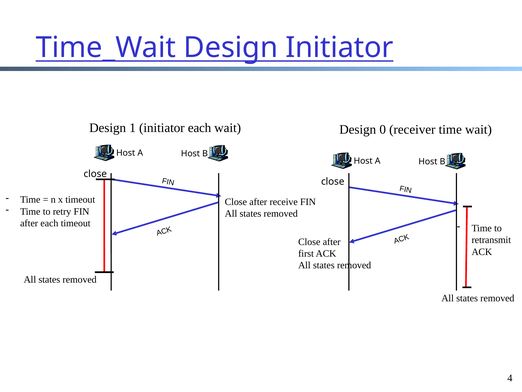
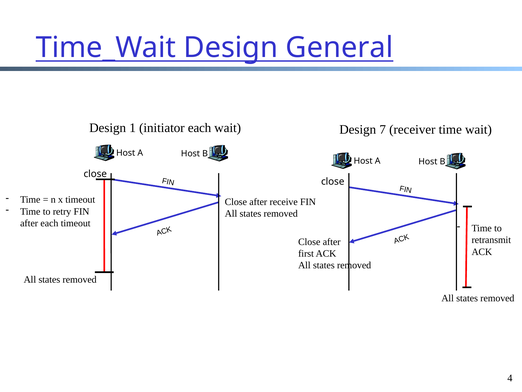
Design Initiator: Initiator -> General (339, 48)
0: 0 -> 7 (383, 129)
